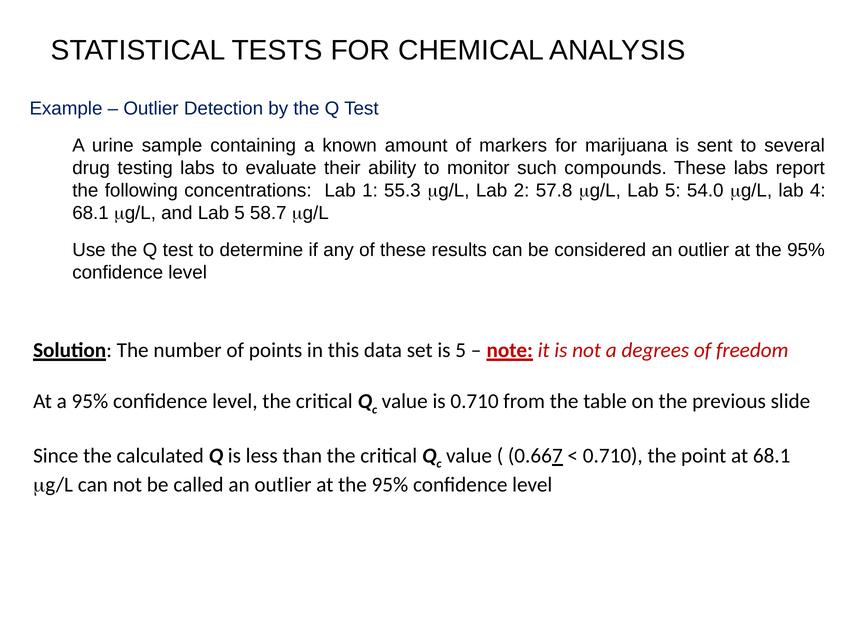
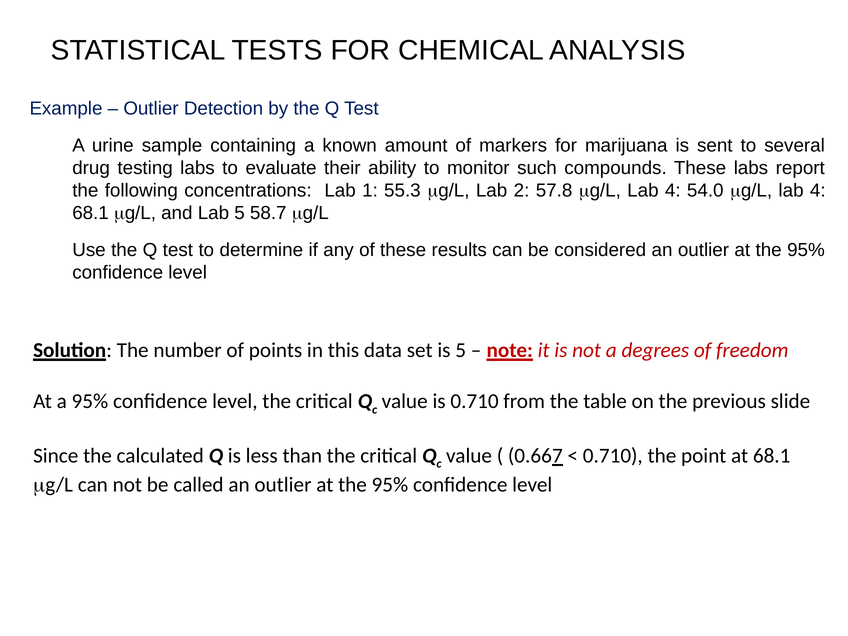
57.8 mg/L Lab 5: 5 -> 4 (673, 191)
